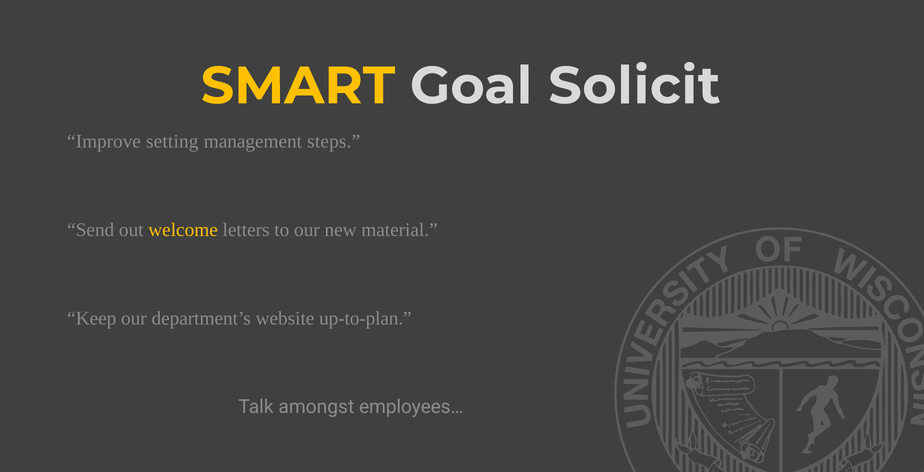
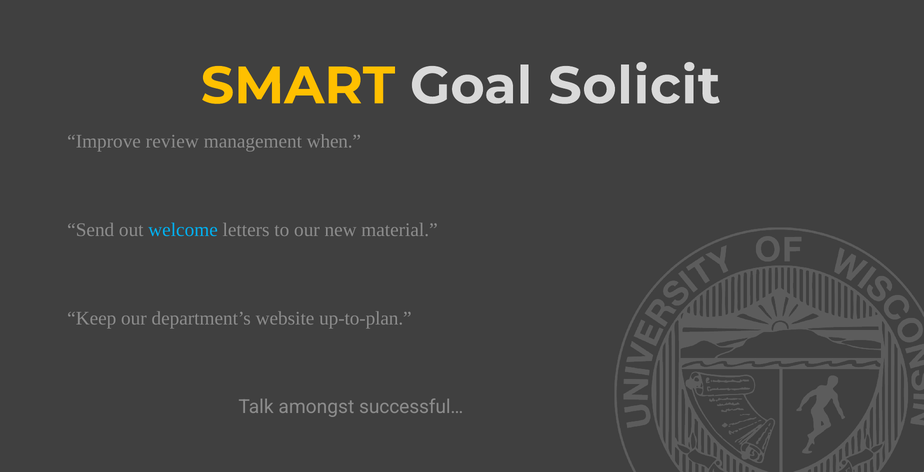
setting: setting -> review (172, 142)
steps: steps -> when (334, 142)
welcome colour: yellow -> light blue (183, 230)
employees…: employees… -> successful… (411, 407)
